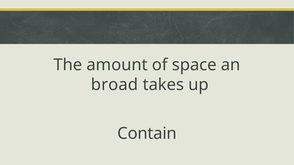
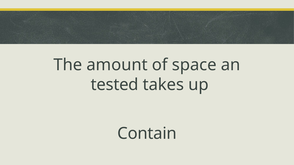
broad: broad -> tested (115, 85)
